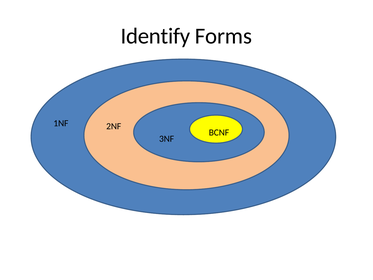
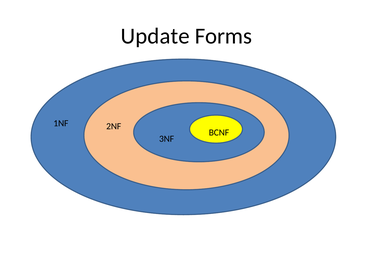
Identify: Identify -> Update (155, 36)
